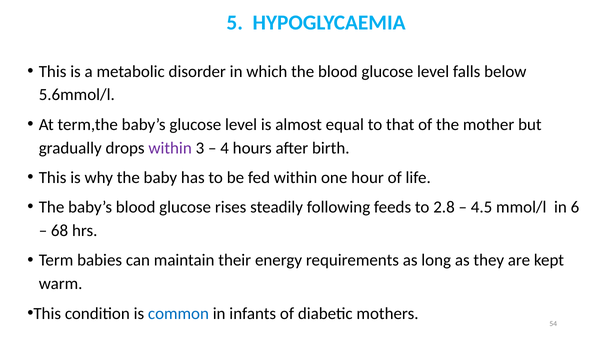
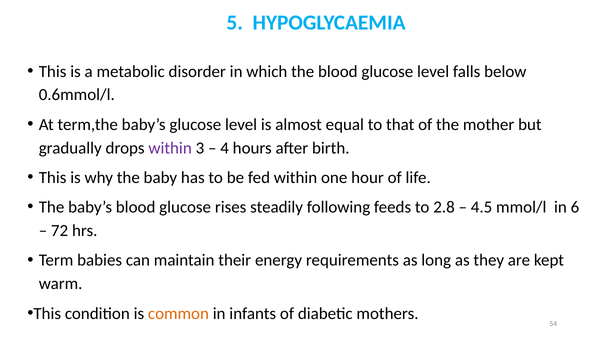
5.6mmol/l: 5.6mmol/l -> 0.6mmol/l (77, 95)
68: 68 -> 72 (60, 231)
common colour: blue -> orange (178, 314)
